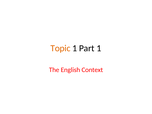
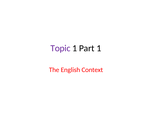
Topic colour: orange -> purple (60, 48)
